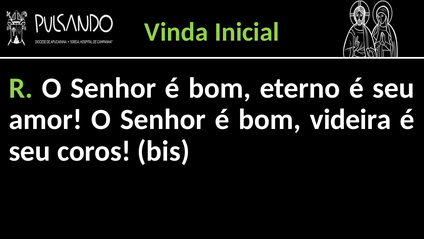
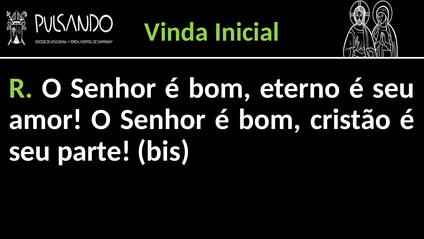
videira: videira -> cristão (350, 119)
coros: coros -> parte (94, 151)
